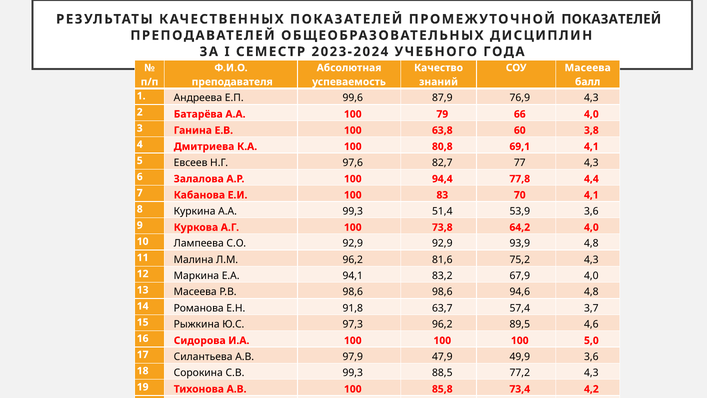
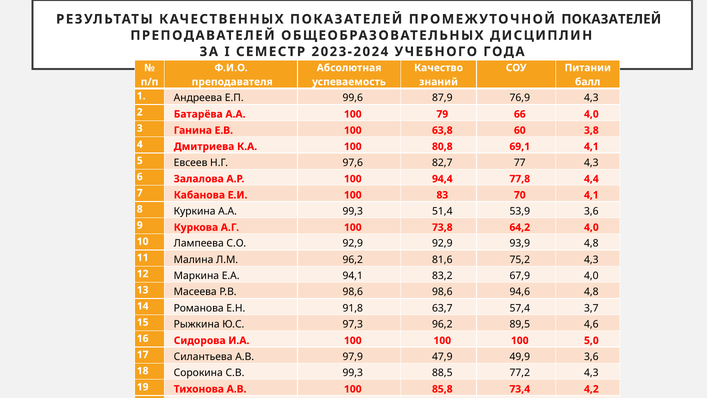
СОУ Масеева: Масеева -> Питании (588, 68)
